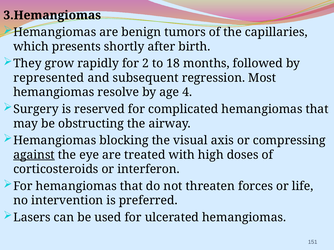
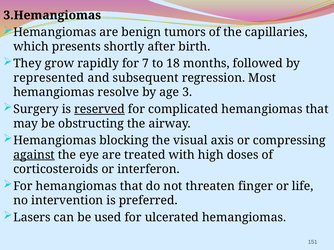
2: 2 -> 7 (146, 64)
4: 4 -> 3 (187, 92)
reserved underline: none -> present (99, 109)
forces: forces -> finger (256, 186)
